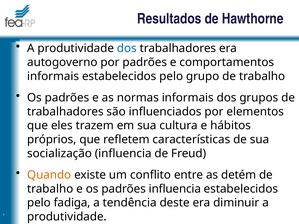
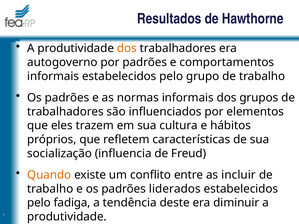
dos colour: blue -> orange (127, 48)
detém: detém -> incluir (239, 175)
padrões influencia: influencia -> liderados (175, 189)
